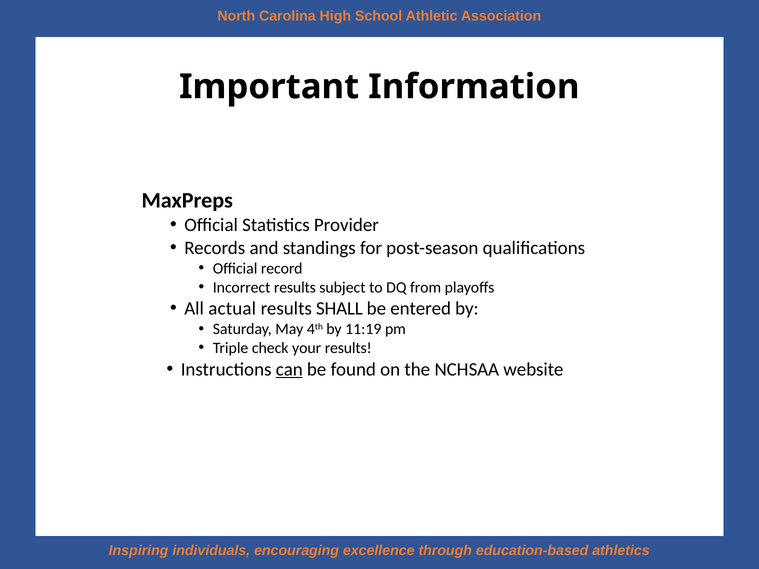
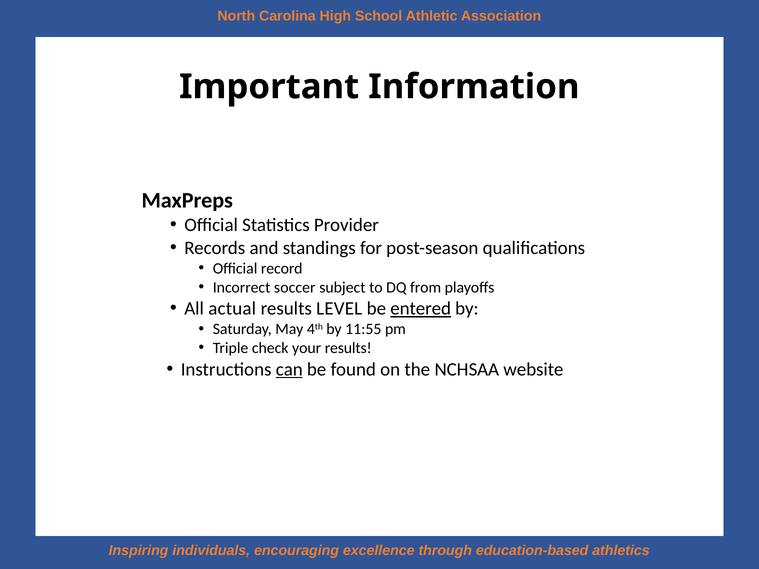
Incorrect results: results -> soccer (295, 288)
SHALL: SHALL -> LEVEL (339, 309)
entered underline: none -> present (421, 309)
11:19: 11:19 -> 11:55 (363, 329)
